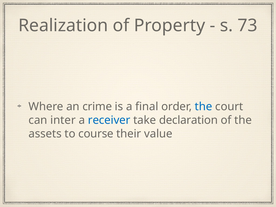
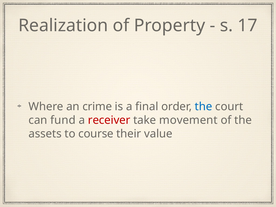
73: 73 -> 17 (248, 25)
inter: inter -> fund (63, 120)
receiver colour: blue -> red (109, 120)
declaration: declaration -> movement (188, 120)
